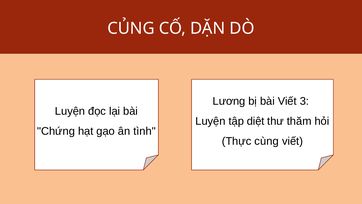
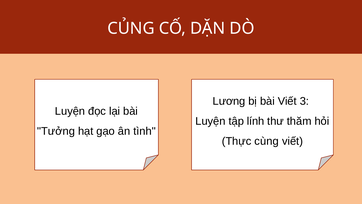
diệt: diệt -> lính (256, 121)
Chứng: Chứng -> Tưởng (56, 131)
